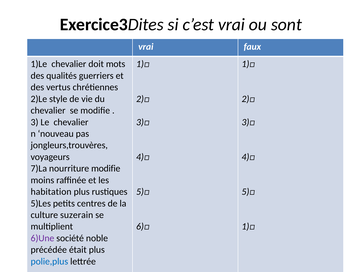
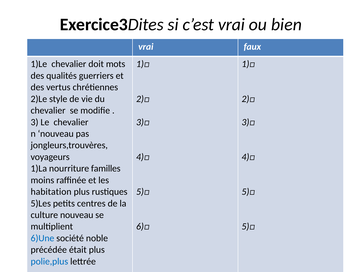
sont: sont -> bien (286, 24)
7)La: 7)La -> 1)La (39, 168)
nourriture modifie: modifie -> familles (106, 168)
culture suzerain: suzerain -> nouveau (77, 215)
1)□: 1)□ -> 5)□ (248, 226)
6)Une colour: purple -> blue (42, 238)
